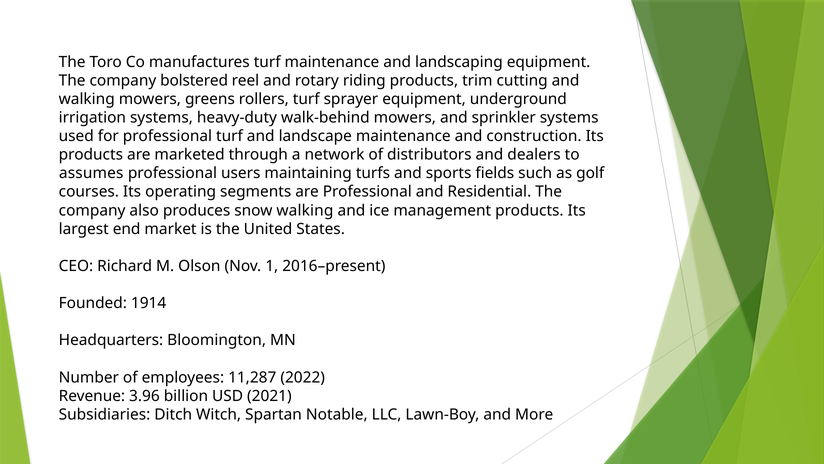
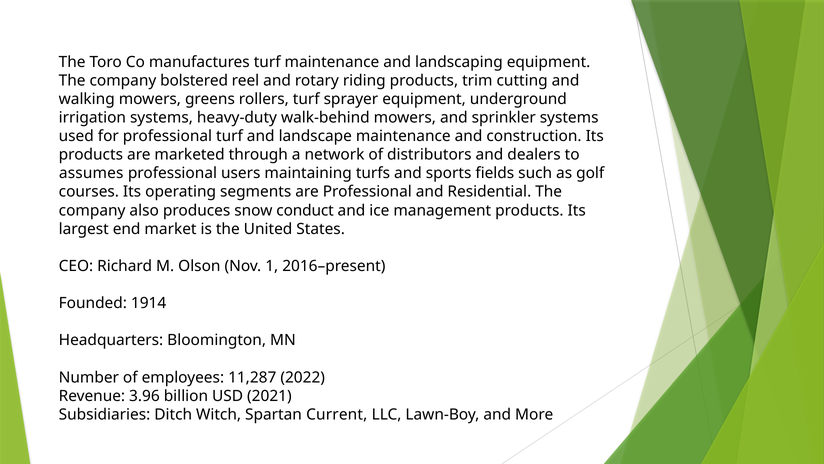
snow walking: walking -> conduct (305, 210)
Notable: Notable -> Current (337, 414)
